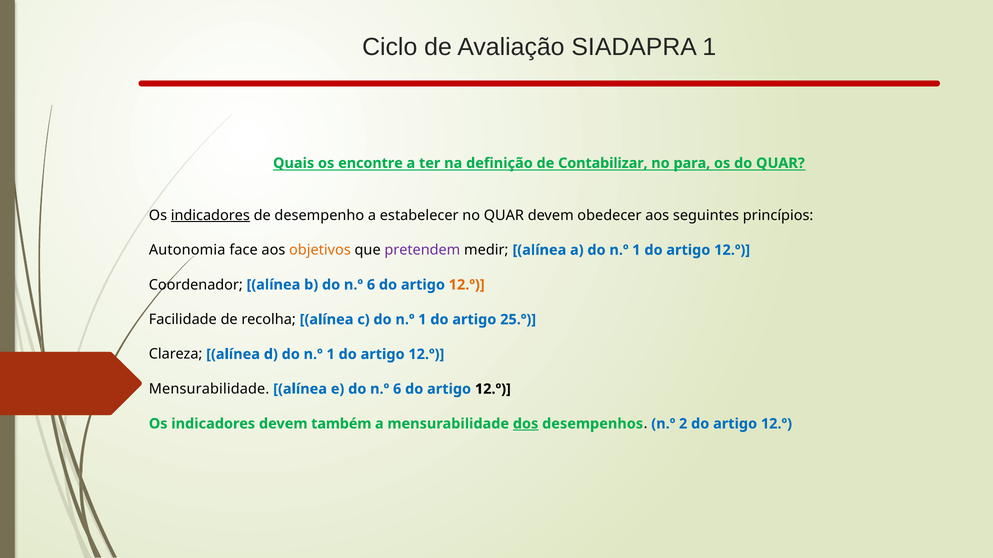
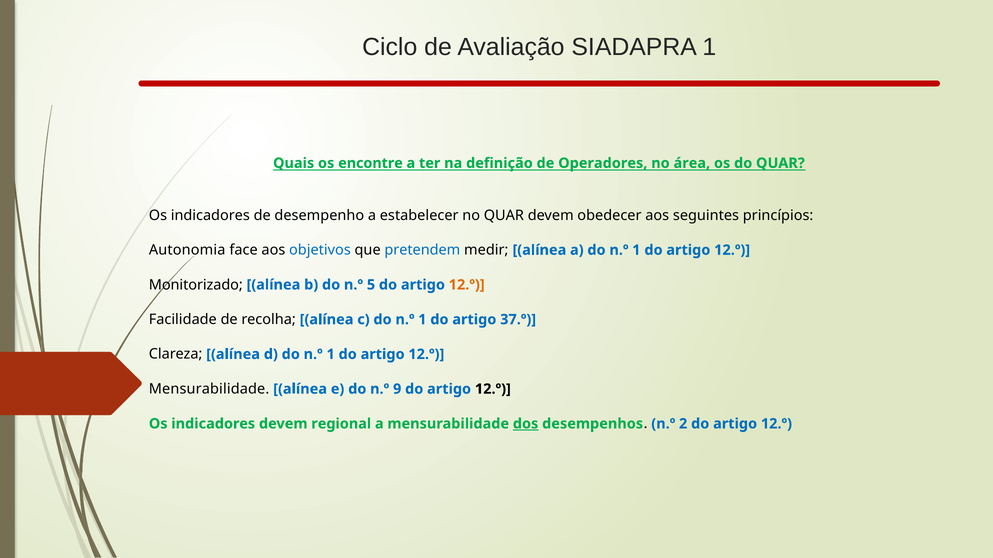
Contabilizar: Contabilizar -> Operadores (603, 163)
para: para -> área (692, 163)
indicadores underline: present -> none (210, 215)
objetivos colour: orange -> blue (320, 250)
pretendem colour: purple -> blue (422, 250)
Coordenador: Coordenador -> Monitorizado (196, 285)
b do n.º 6: 6 -> 5 (371, 285)
25.º: 25.º -> 37.º (518, 320)
e do n.º 6: 6 -> 9 (397, 389)
também: também -> regional (341, 424)
